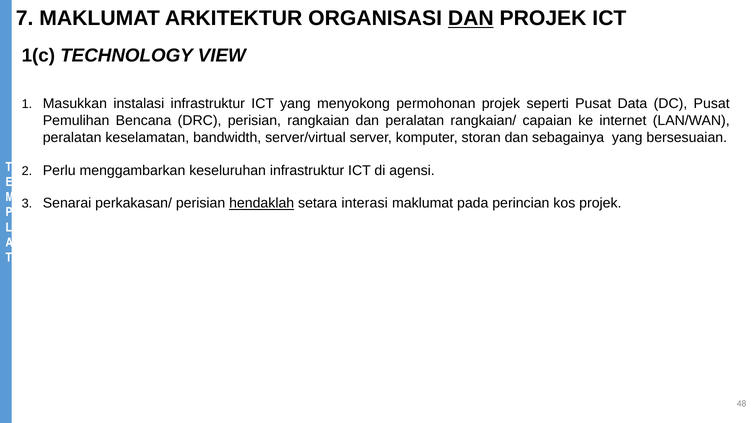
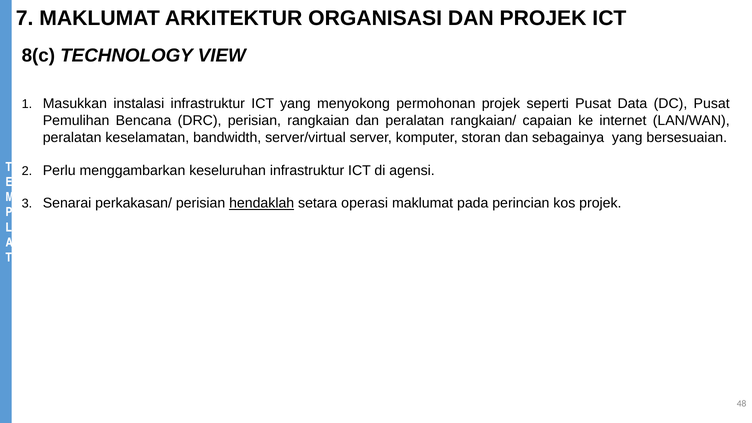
DAN underline: present -> none (471, 18)
1(c: 1(c -> 8(c (38, 55)
interasi: interasi -> operasi (365, 203)
